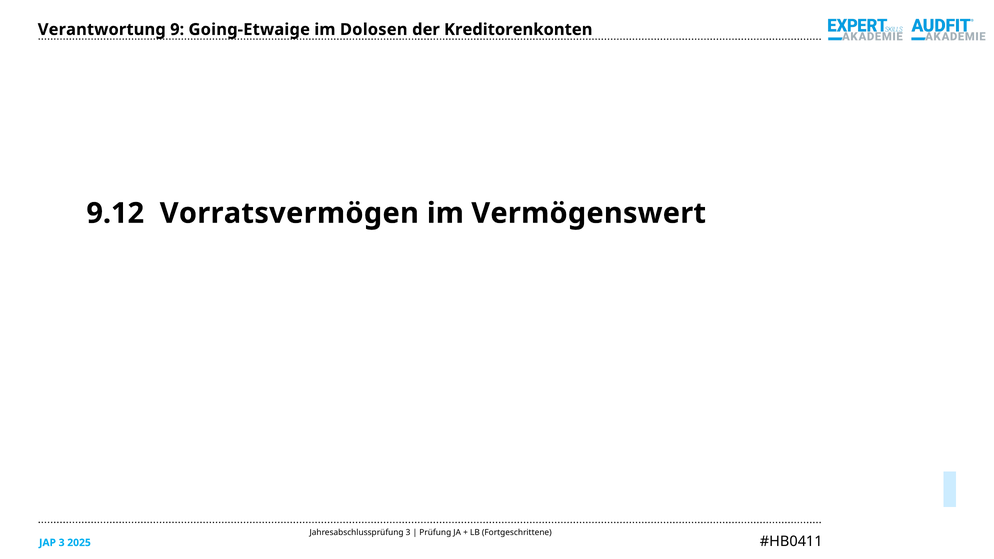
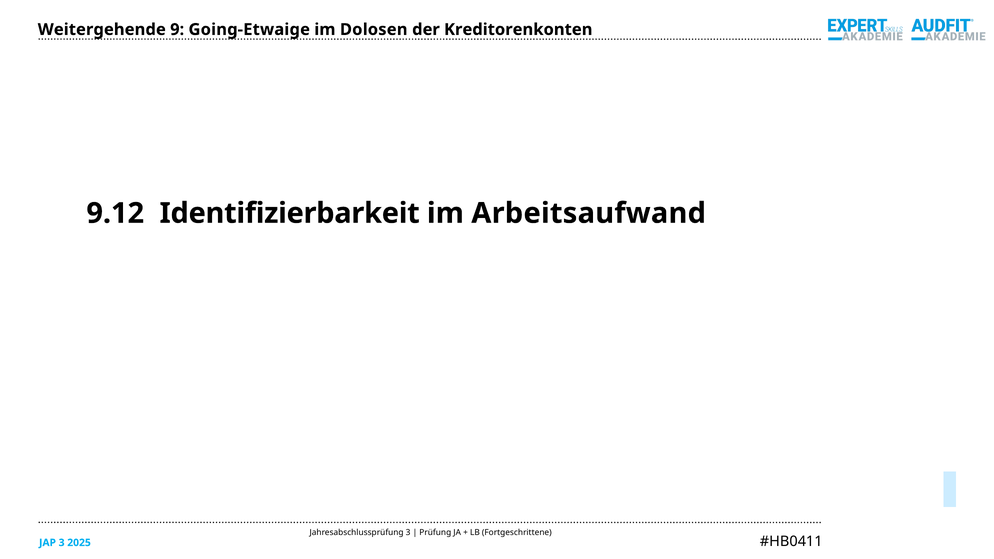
Verantwortung: Verantwortung -> Weitergehende (102, 30)
Vorratsvermögen: Vorratsvermögen -> Identifizierbarkeit (290, 213)
Vermögenswert: Vermögenswert -> Arbeitsaufwand (589, 213)
